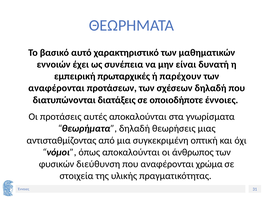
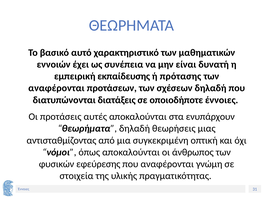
πρωταρχικές: πρωταρχικές -> εκπαίδευσης (124, 76)
παρέχουν: παρέχουν -> πρότασης (180, 76)
γνωρίσματα: γνωρίσματα -> ενυπάρχουν (210, 117)
διεύθυνση: διεύθυνση -> εφεύρεσης (98, 164)
χρώμα: χρώμα -> γνώμη (209, 164)
